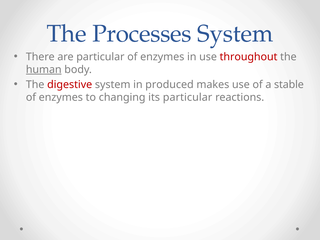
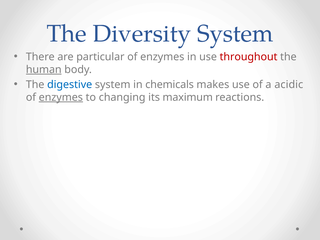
Processes: Processes -> Diversity (142, 34)
digestive colour: red -> blue (70, 84)
produced: produced -> chemicals (170, 84)
stable: stable -> acidic (289, 84)
enzymes underline: none -> present (61, 97)
its particular: particular -> maximum (188, 97)
